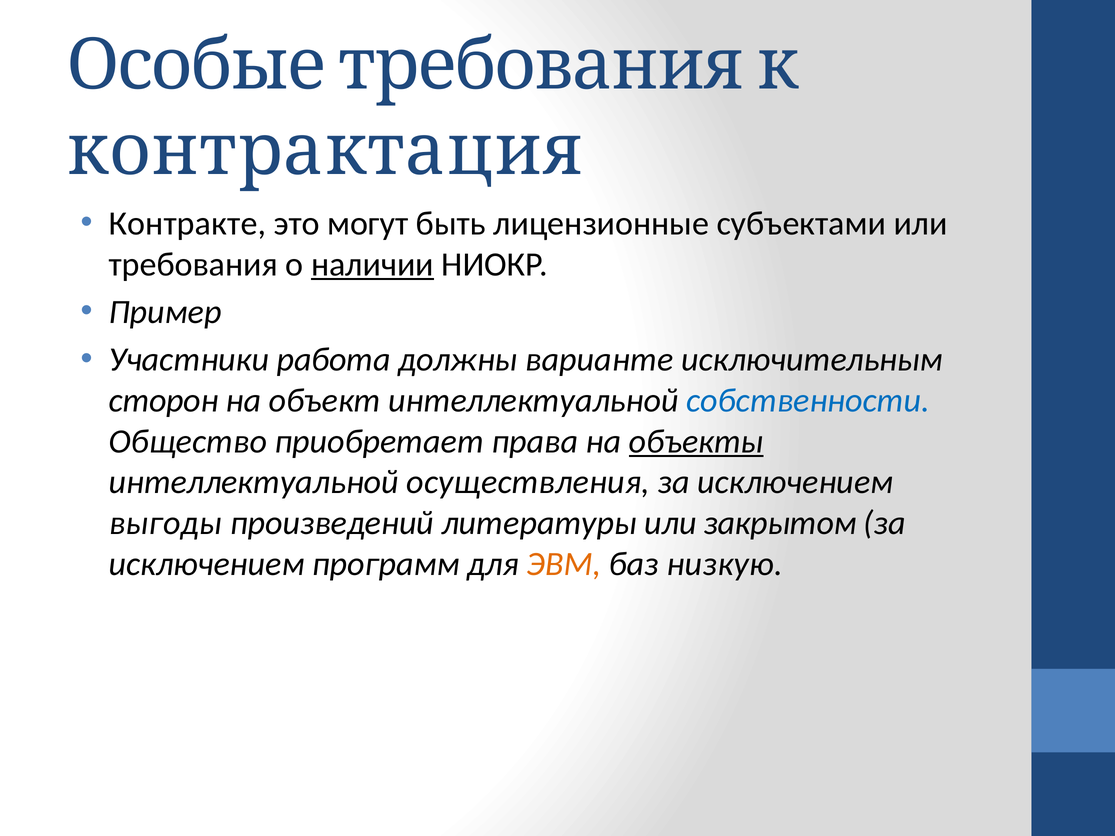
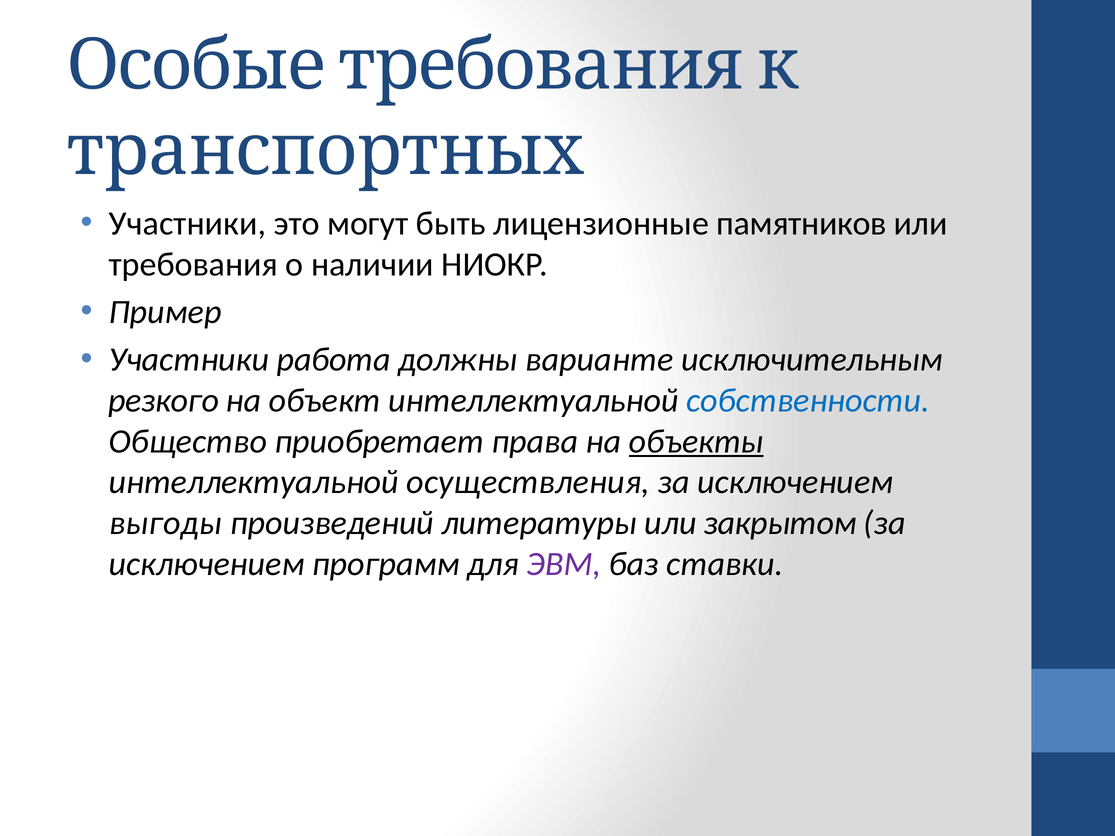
контрактация: контрактация -> транспортных (326, 151)
Контракте: Контракте -> Участники (187, 224)
субъектами: субъектами -> памятников (801, 224)
наличии underline: present -> none (372, 264)
сторон: сторон -> резкого (164, 401)
ЭВМ colour: orange -> purple (564, 564)
низкую: низкую -> ставки (725, 564)
